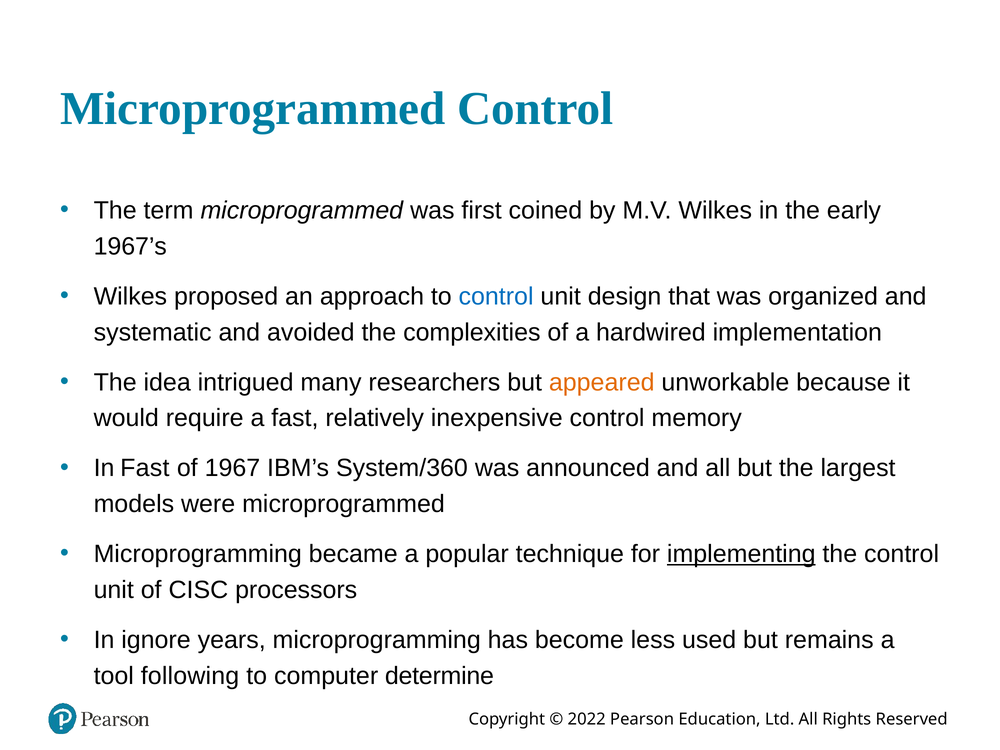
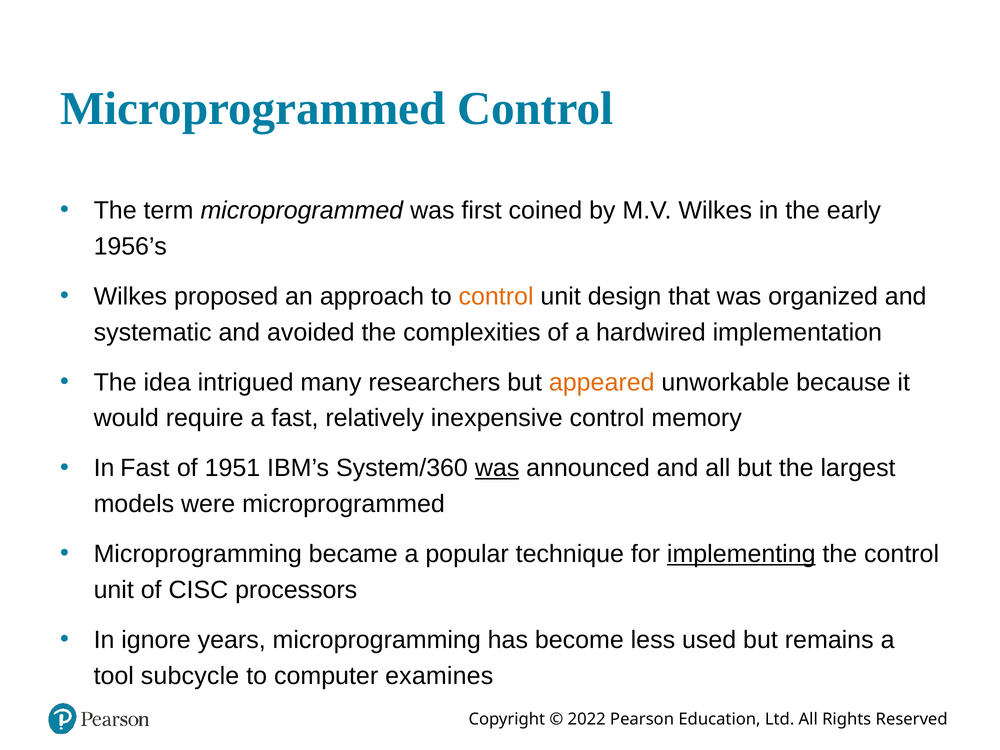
1967’s: 1967’s -> 1956’s (130, 247)
control colour: blue -> orange (496, 296)
1967: 1967 -> 1951 (232, 468)
was underline: none -> present (497, 468)
following: following -> subcycle (190, 676)
determine: determine -> examines (439, 676)
